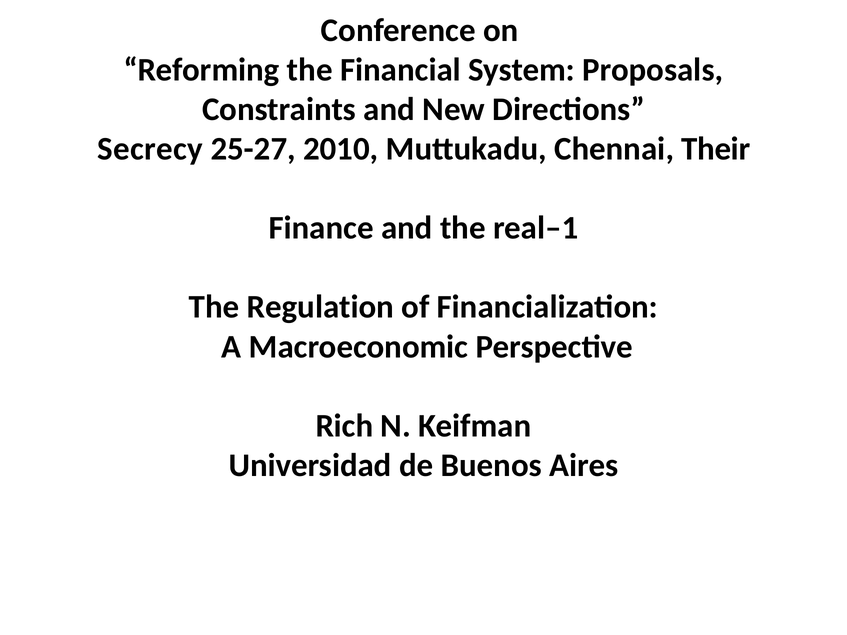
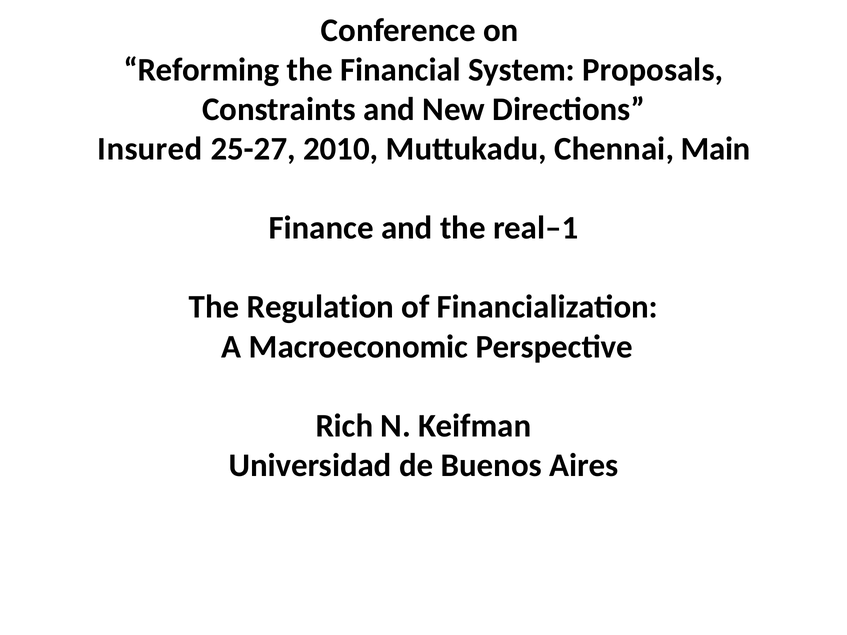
Secrecy: Secrecy -> Insured (150, 149)
Their: Their -> Main (716, 149)
